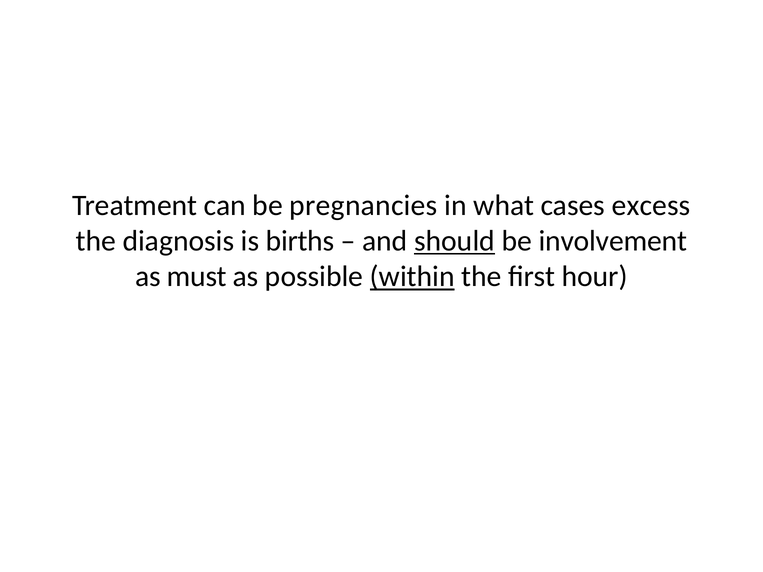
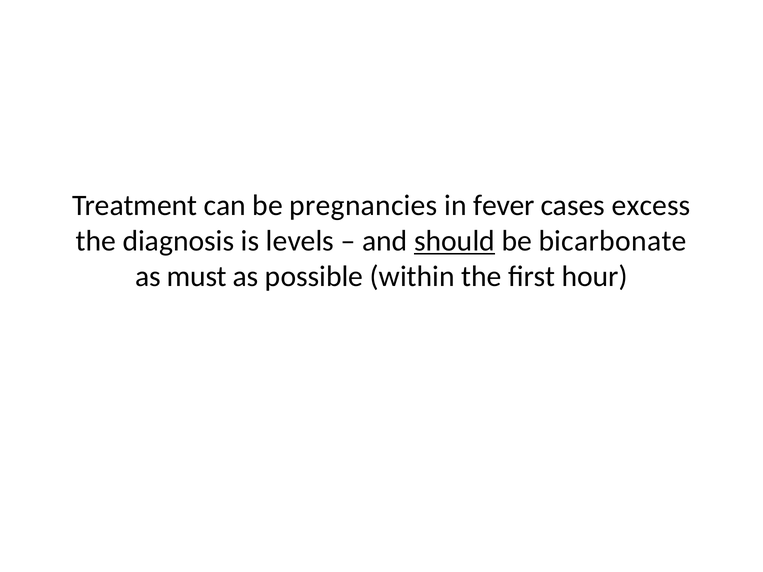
what: what -> fever (504, 206)
births: births -> levels (300, 241)
involvement: involvement -> bicarbonate (613, 241)
within underline: present -> none (412, 277)
